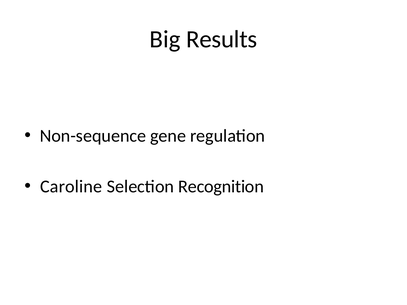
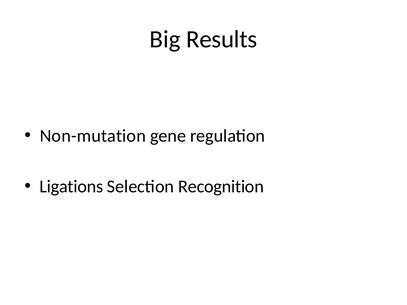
Non-sequence: Non-sequence -> Non-mutation (93, 136)
Caroline: Caroline -> Ligations (71, 187)
